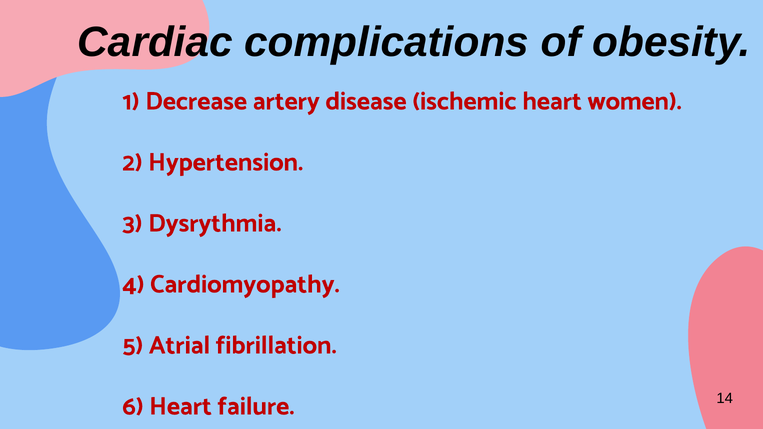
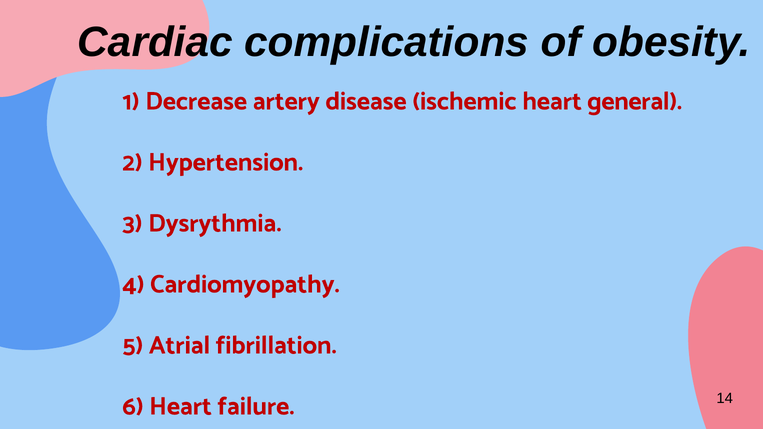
women: women -> general (635, 101)
